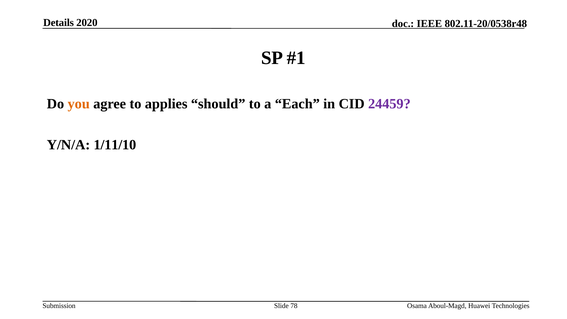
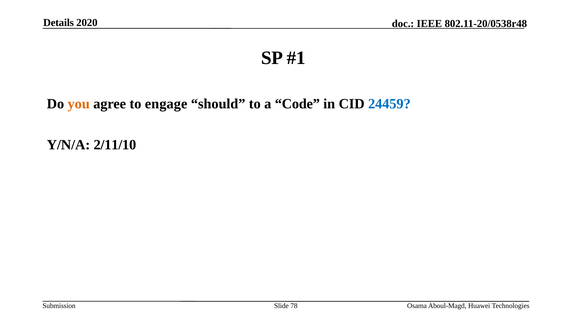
applies: applies -> engage (166, 104)
Each: Each -> Code (297, 104)
24459 colour: purple -> blue (389, 104)
1/11/10: 1/11/10 -> 2/11/10 (115, 145)
